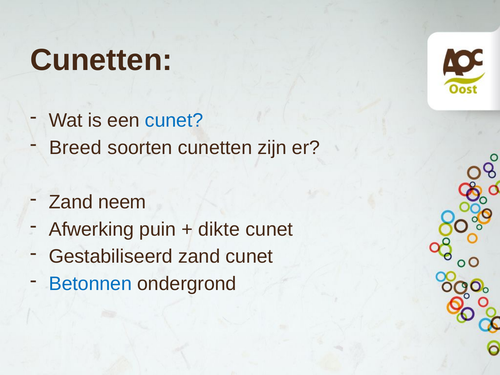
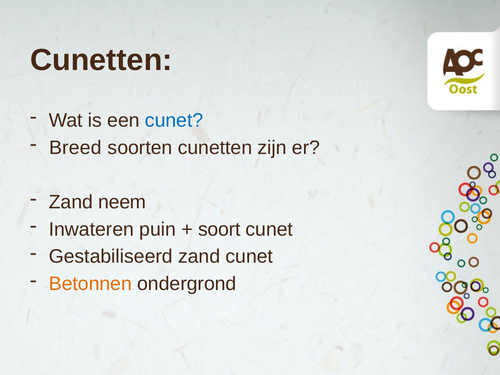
Afwerking: Afwerking -> Inwateren (91, 229)
dikte: dikte -> soort (219, 229)
Betonnen colour: blue -> orange (90, 284)
